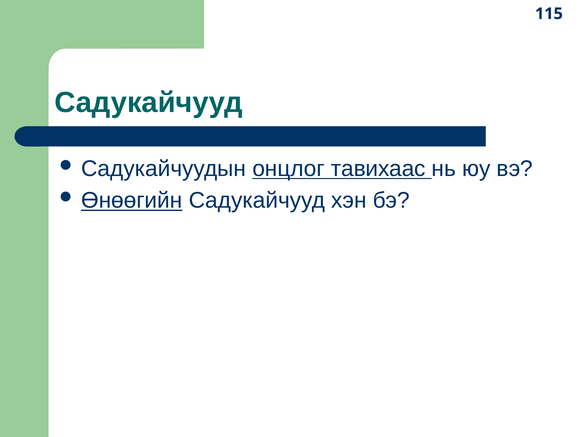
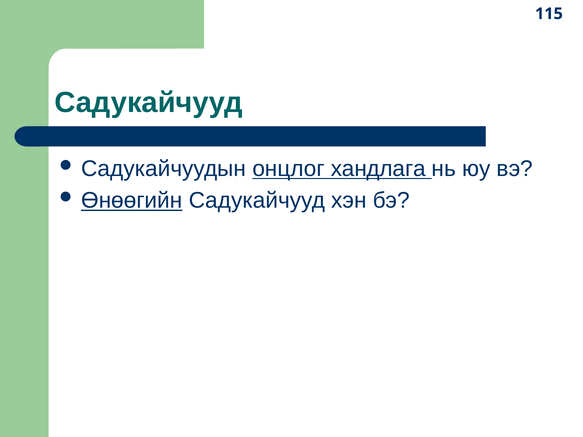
тавихаас: тавихаас -> хандлага (378, 169)
